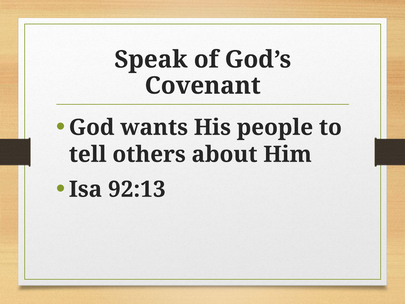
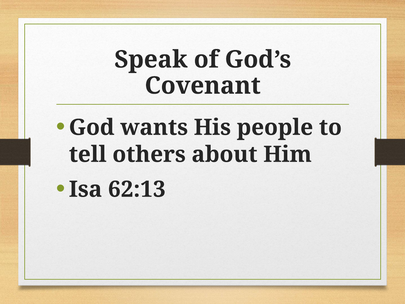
92:13: 92:13 -> 62:13 (137, 189)
